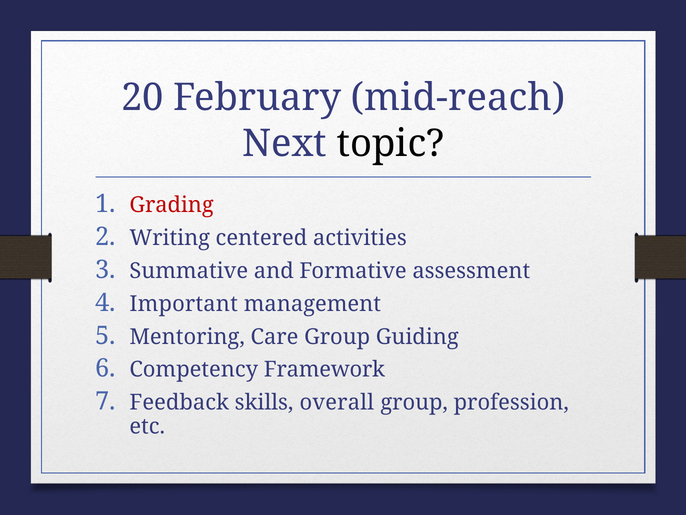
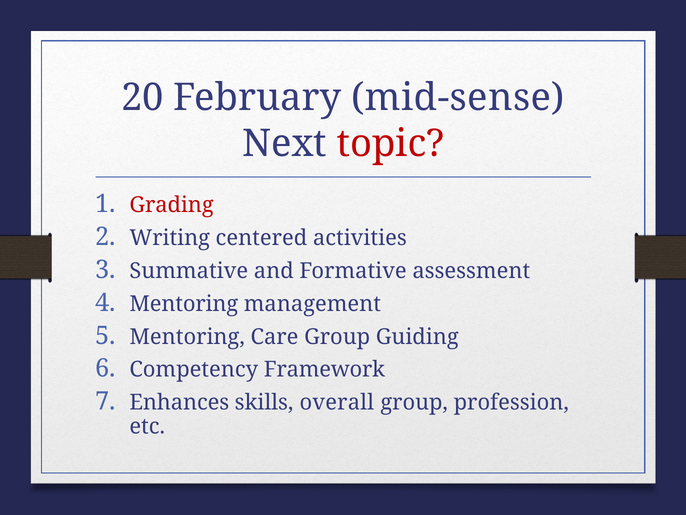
mid-reach: mid-reach -> mid-sense (458, 98)
topic colour: black -> red (391, 143)
Important: Important -> Mentoring (184, 304)
Feedback: Feedback -> Enhances (179, 402)
